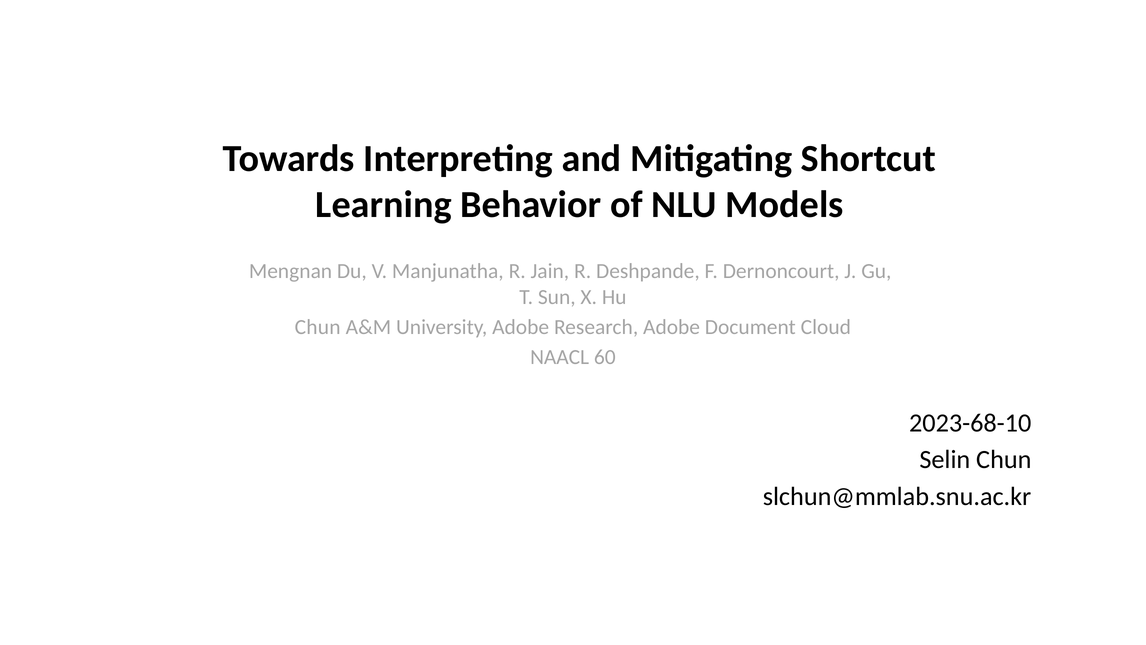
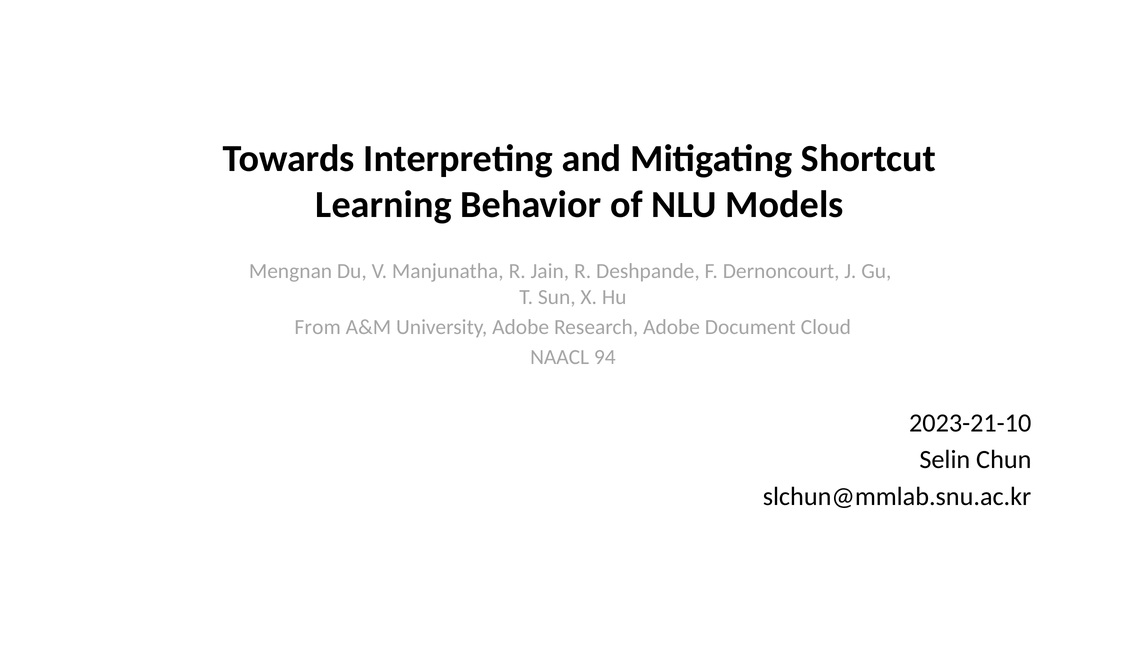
Chun: Chun -> From (318, 327)
60: 60 -> 94 (605, 357)
2023-68-10: 2023-68-10 -> 2023-21-10 (970, 423)
